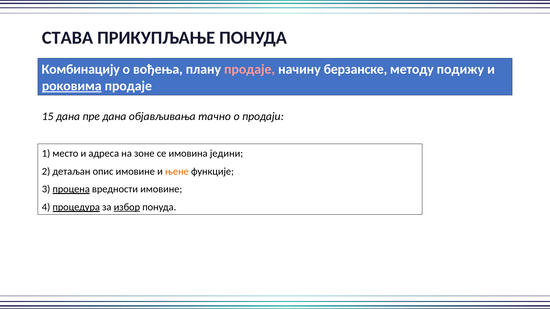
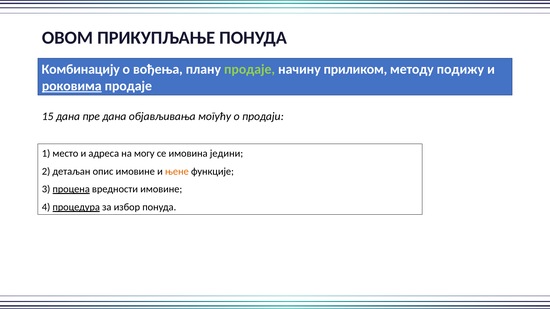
СТАВА: СТАВА -> ОВОМ (67, 38)
продаје colour: pink -> light green (250, 69)
берзанске: берзанске -> приликом (355, 69)
тачно: тачно -> могућу (215, 116)
зоне: зоне -> могу (144, 154)
избор underline: present -> none (127, 207)
